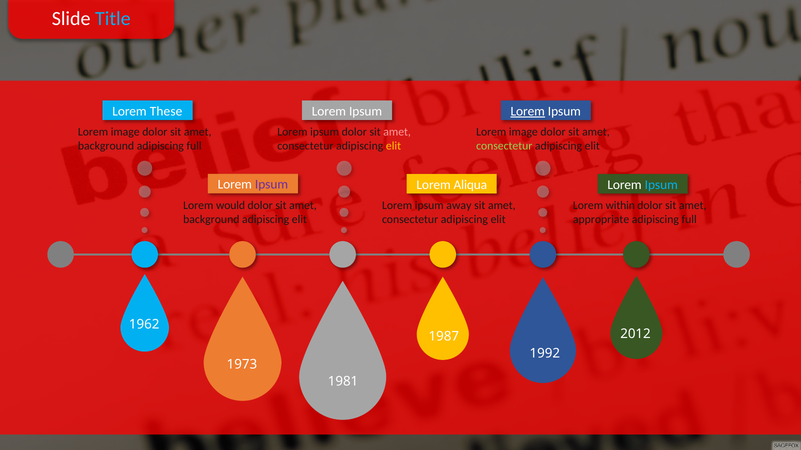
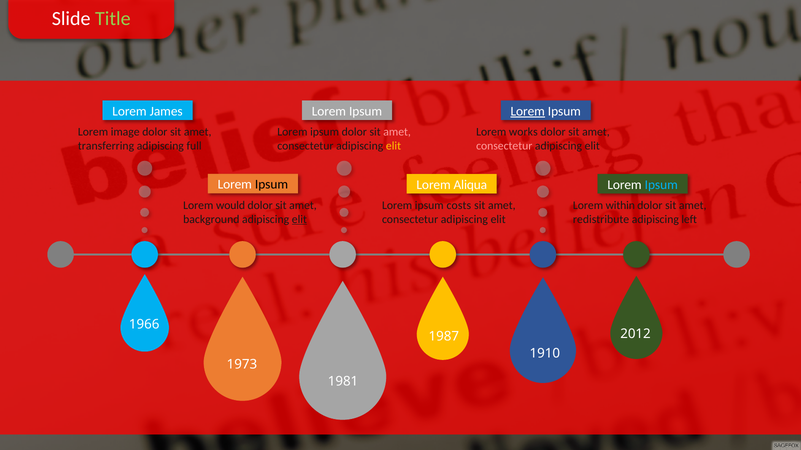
Title colour: light blue -> light green (113, 19)
These: These -> James (166, 111)
image: image -> works (523, 132)
background: background -> transferring (106, 146)
consectetur colour: light green -> pink (504, 146)
Ipsum colour: purple -> black (271, 185)
away: away -> costs (459, 206)
elit underline: none -> present (299, 219)
appropriate: appropriate -> redistribute (601, 220)
full: full -> left (689, 220)
1962: 1962 -> 1966 (144, 325)
1992: 1992 -> 1910 (545, 354)
